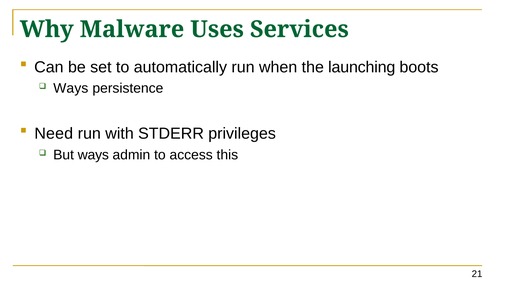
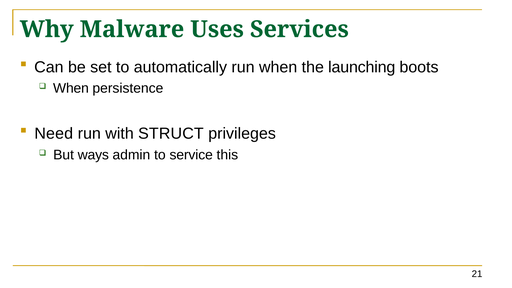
Ways: Ways -> When (71, 88)
STDERR: STDERR -> STRUCT (171, 134)
access: access -> service (191, 155)
